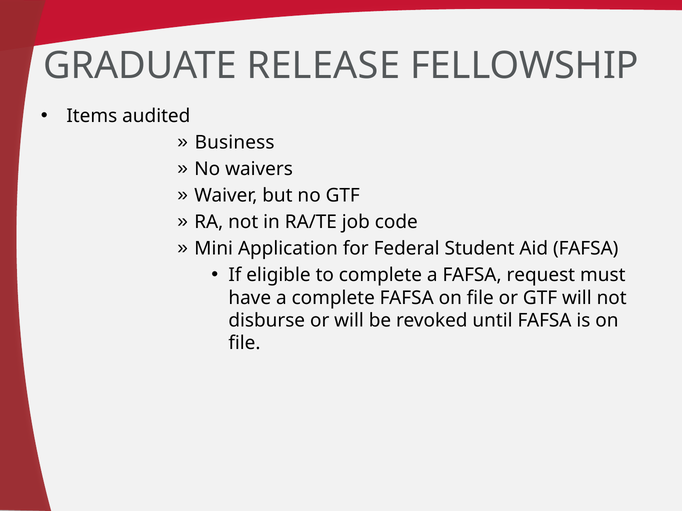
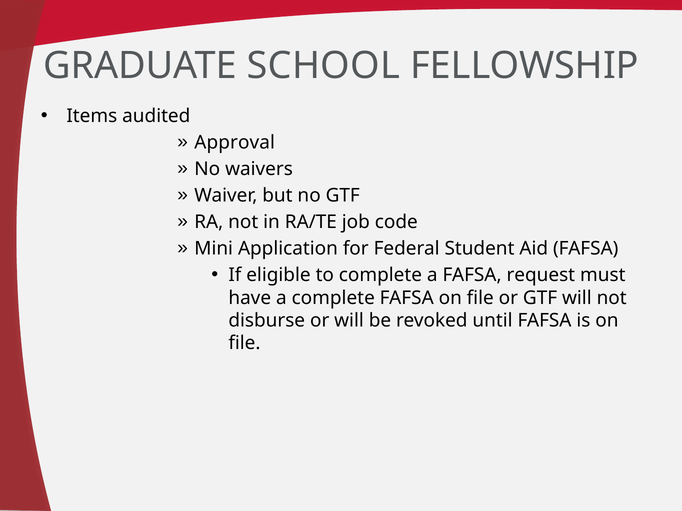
RELEASE: RELEASE -> SCHOOL (323, 66)
Business: Business -> Approval (235, 143)
